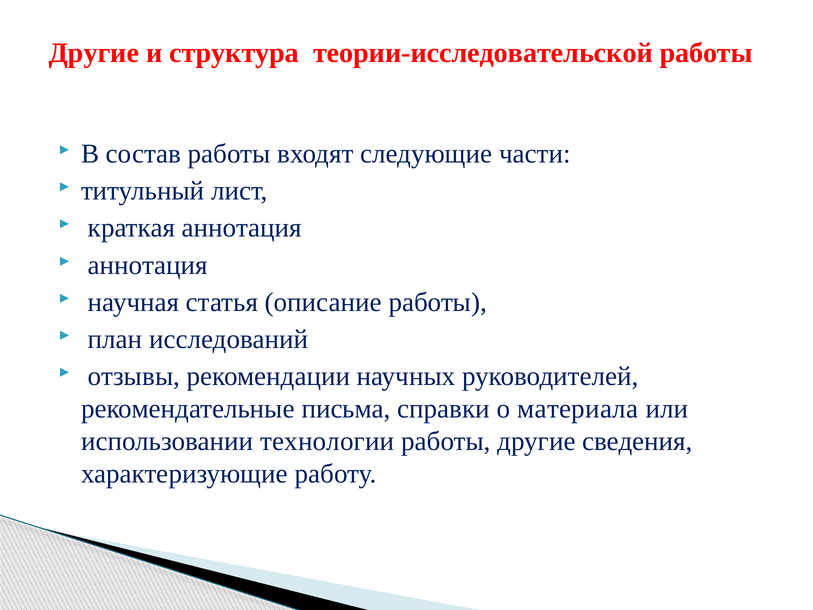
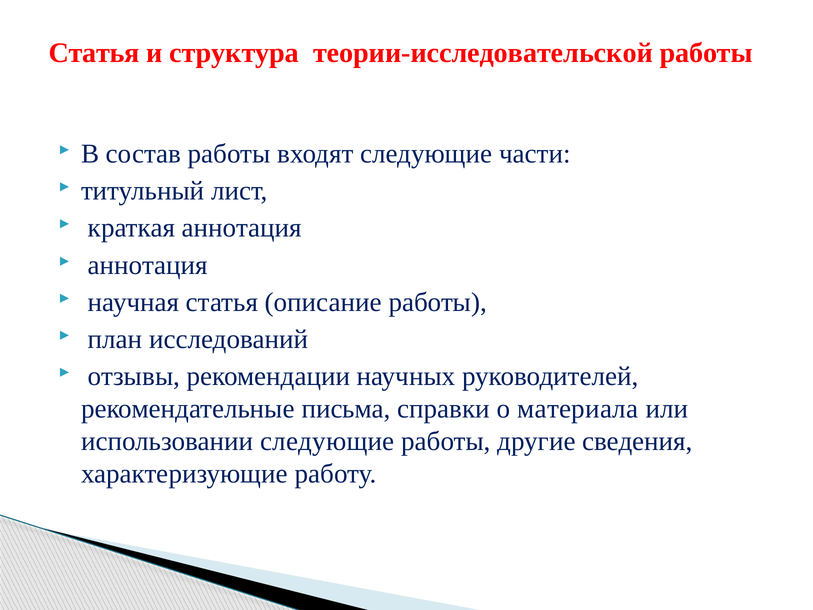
Другие: Другие -> Статья (94, 53)
использовании технологии: технологии -> следующие (327, 441)
